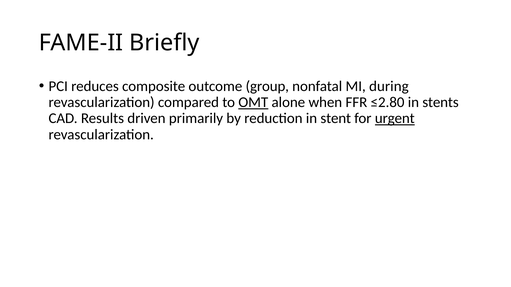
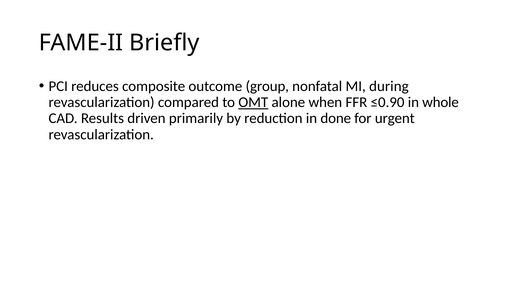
≤2.80: ≤2.80 -> ≤0.90 (388, 102)
stents: stents -> whole (441, 102)
stent: stent -> done (336, 119)
urgent underline: present -> none (395, 119)
